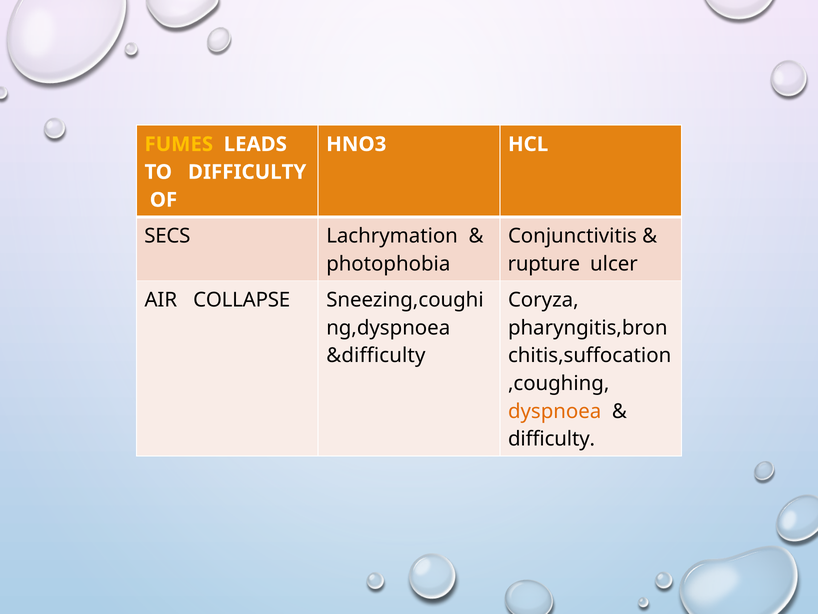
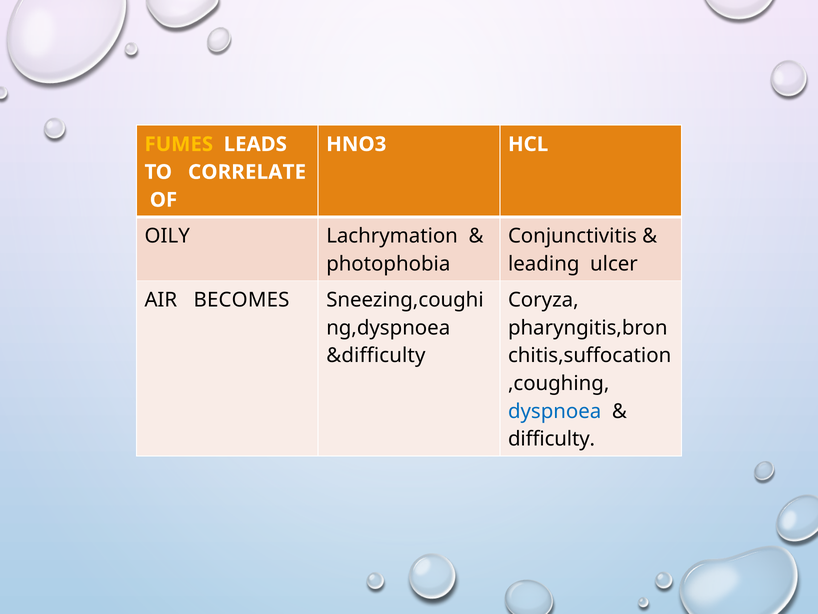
TO DIFFICULTY: DIFFICULTY -> CORRELATE (247, 172)
SECS: SECS -> OILY (167, 236)
rupture: rupture -> leading (544, 264)
COLLAPSE: COLLAPSE -> BECOMES (241, 300)
dyspnoea colour: orange -> blue (555, 411)
